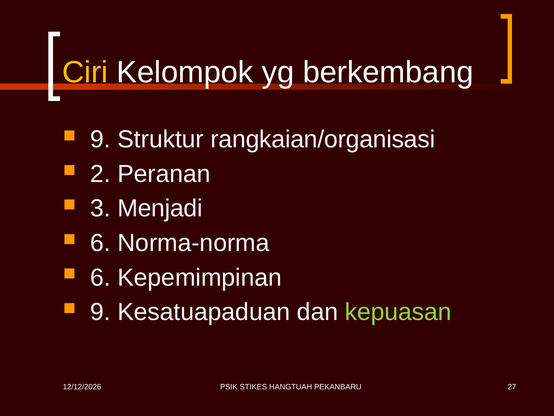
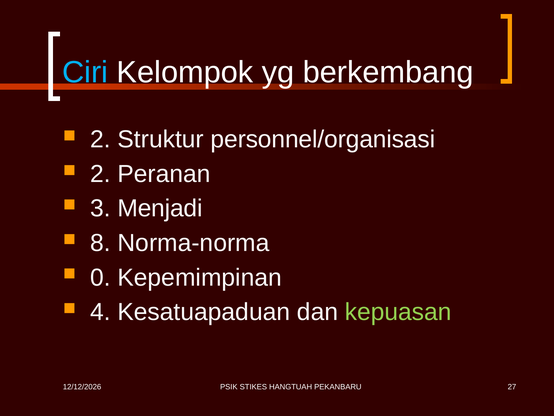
Ciri colour: yellow -> light blue (85, 72)
9: 9 -> 2 (100, 139)
rangkaian/organisasi: rangkaian/organisasi -> personnel/organisasi (323, 139)
6: 6 -> 8 (100, 243)
6: 6 -> 0 (100, 277)
9: 9 -> 4 (100, 312)
